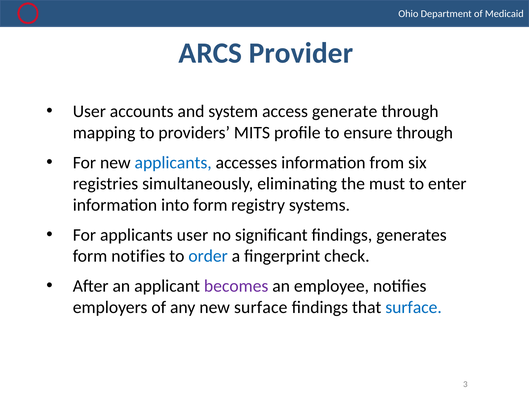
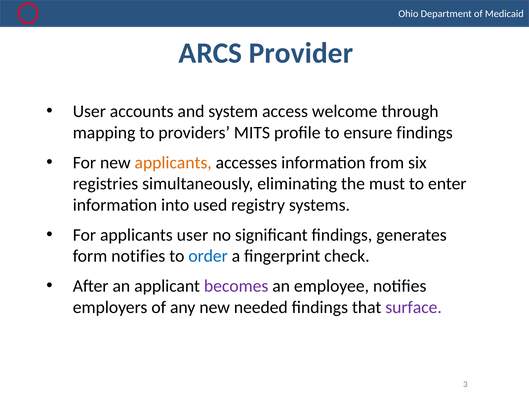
generate: generate -> welcome (345, 111)
ensure through: through -> findings (425, 133)
applicants colour: blue -> orange (173, 163)
into form: form -> used (210, 205)
new surface: surface -> needed (261, 307)
surface colour: blue -> purple (414, 307)
